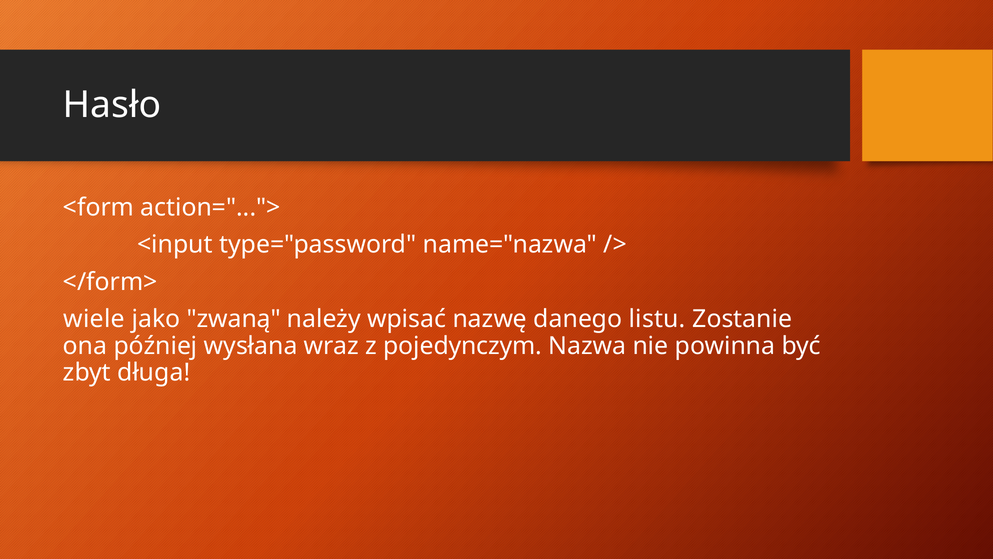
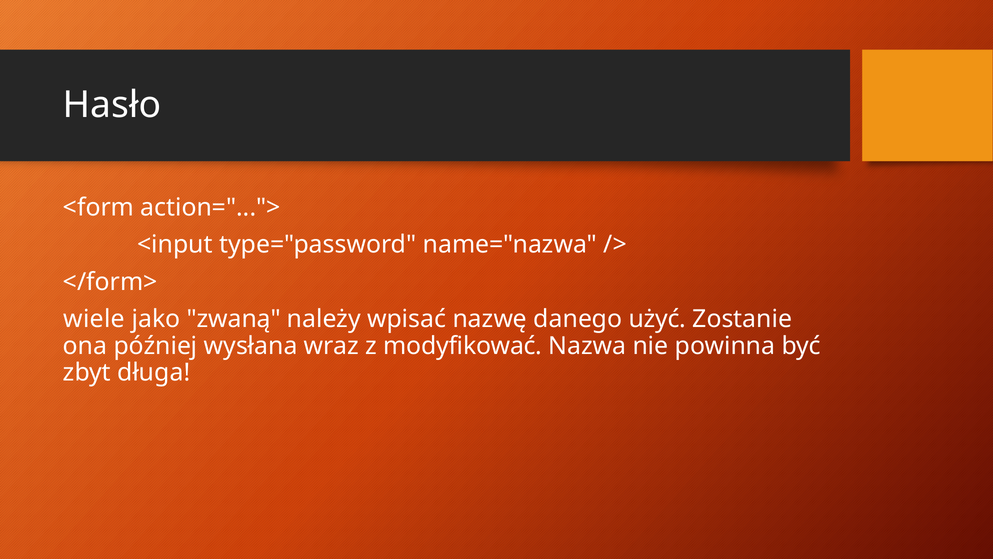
listu: listu -> użyć (657, 319)
pojedynczym: pojedynczym -> modyfikować (463, 346)
